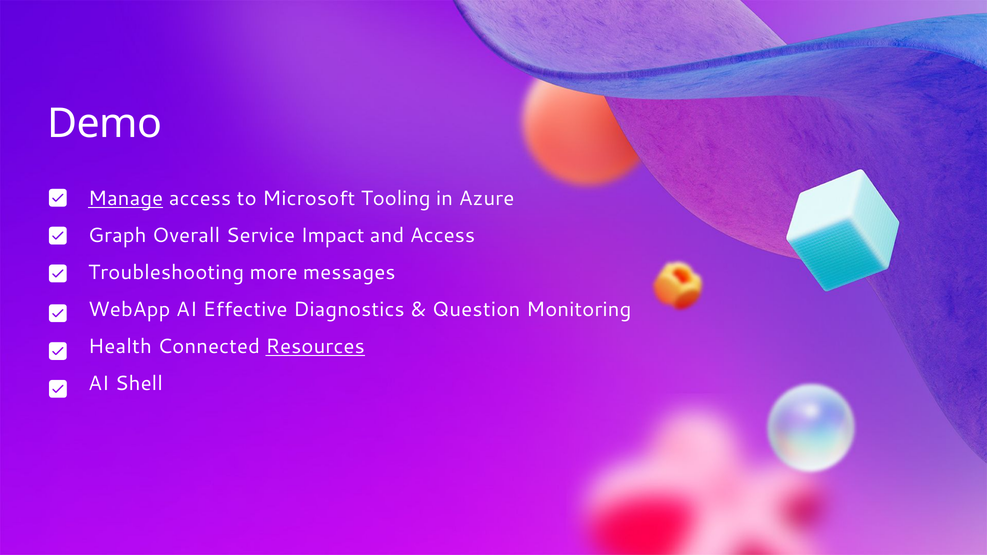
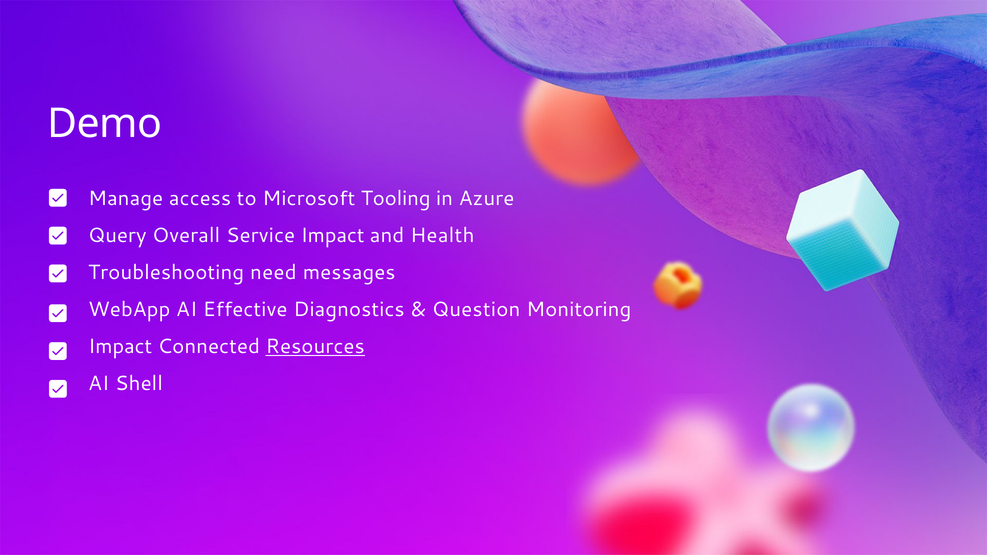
Manage underline: present -> none (126, 199)
Graph: Graph -> Query (117, 236)
and Access: Access -> Health (442, 236)
more: more -> need (273, 273)
Health: Health -> Impact (120, 347)
